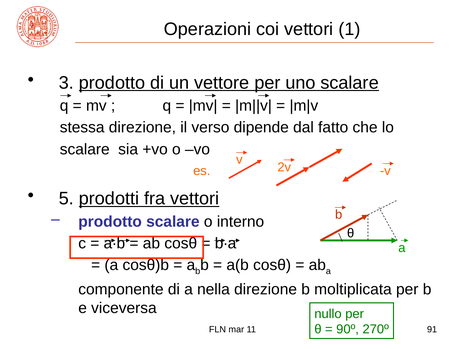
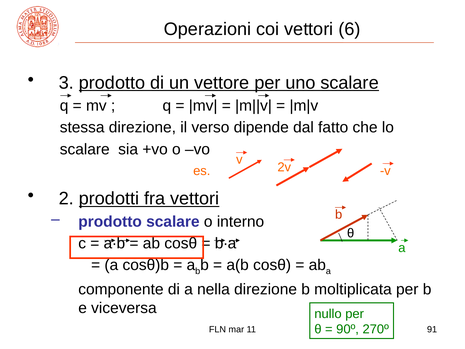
1: 1 -> 6 (349, 29)
5: 5 -> 2 (66, 198)
